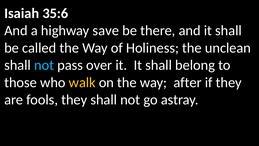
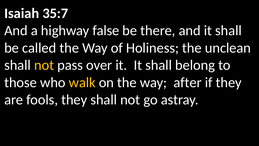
35:6: 35:6 -> 35:7 (55, 13)
save: save -> false (106, 30)
not colour: light blue -> yellow (44, 65)
